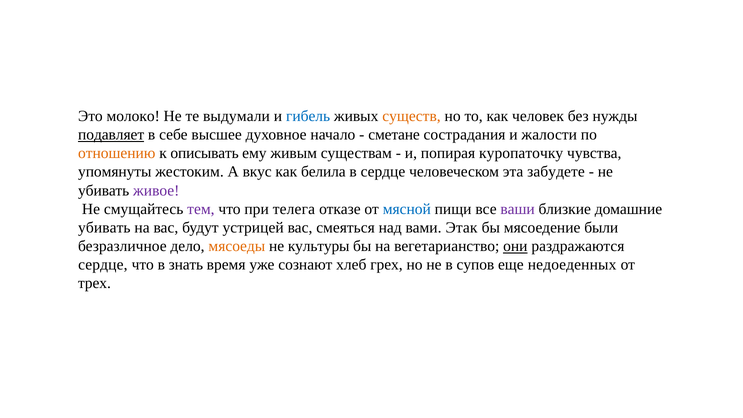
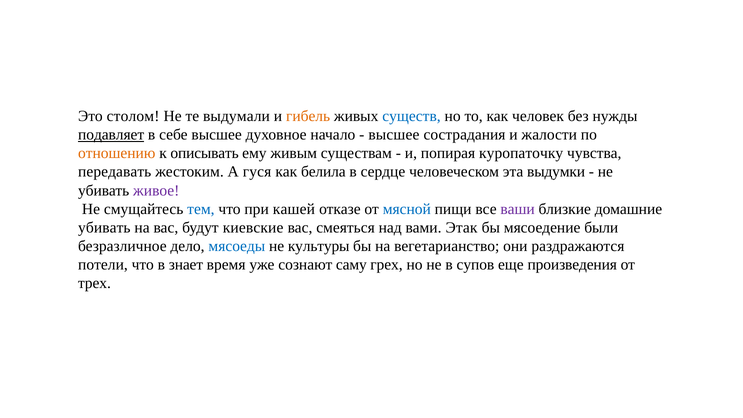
молоко: молоко -> столом (133, 116)
гибель colour: blue -> orange (308, 116)
существ colour: orange -> blue (412, 116)
сметане: сметане -> высшее (394, 135)
упомянуты: упомянуты -> передавать (115, 172)
вкус: вкус -> гуся (257, 172)
забудете: забудете -> выдумки (556, 172)
тем colour: purple -> blue (201, 209)
телега: телега -> кашей (294, 209)
устрицей: устрицей -> киевские (253, 228)
мясоеды colour: orange -> blue (237, 246)
они underline: present -> none (515, 246)
сердце: сердце -> потели (103, 265)
знать: знать -> знает (186, 265)
хлеб: хлеб -> саму (351, 265)
недоеденных: недоеденных -> произведения (572, 265)
